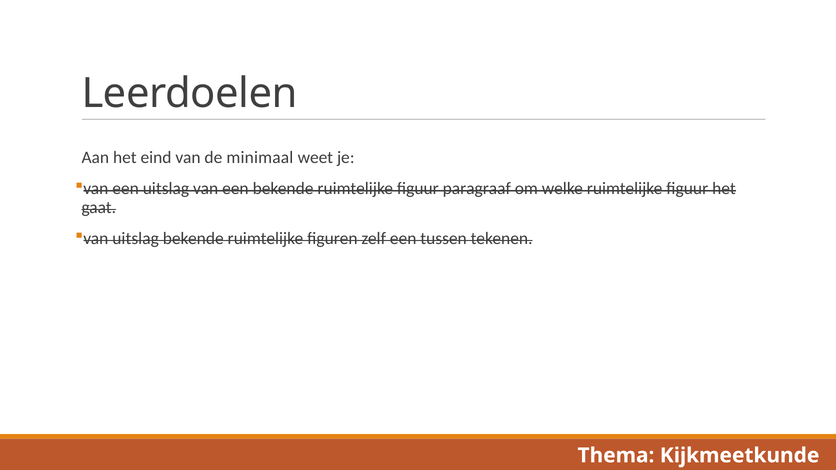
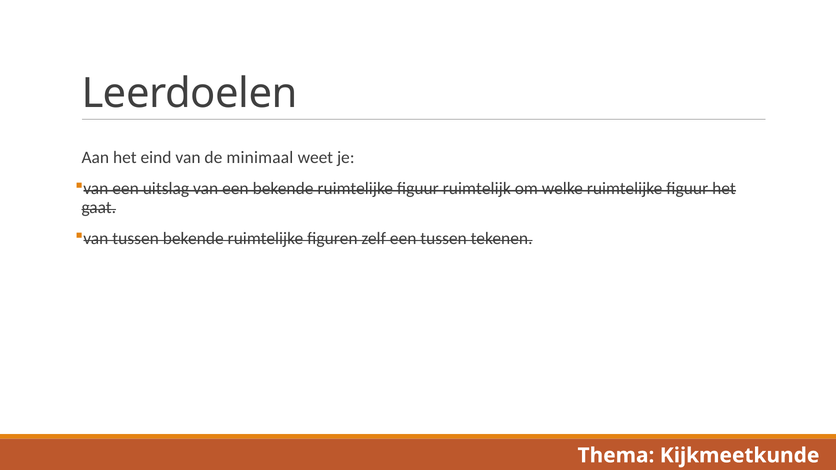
paragraaf: paragraaf -> ruimtelijk (477, 189)
van uitslag: uitslag -> tussen (136, 239)
